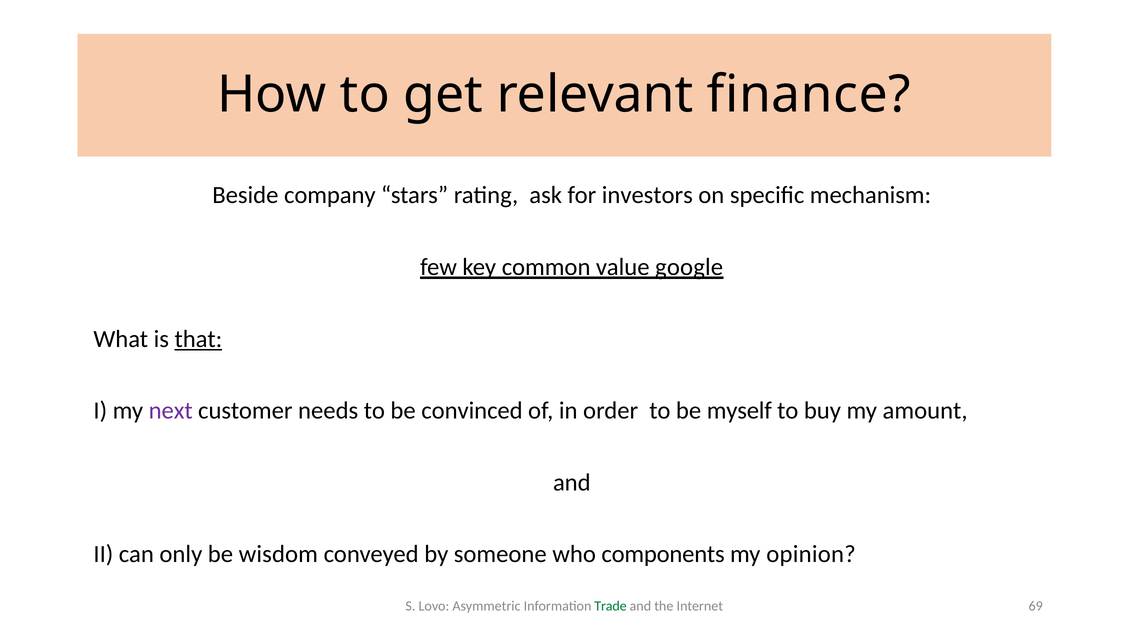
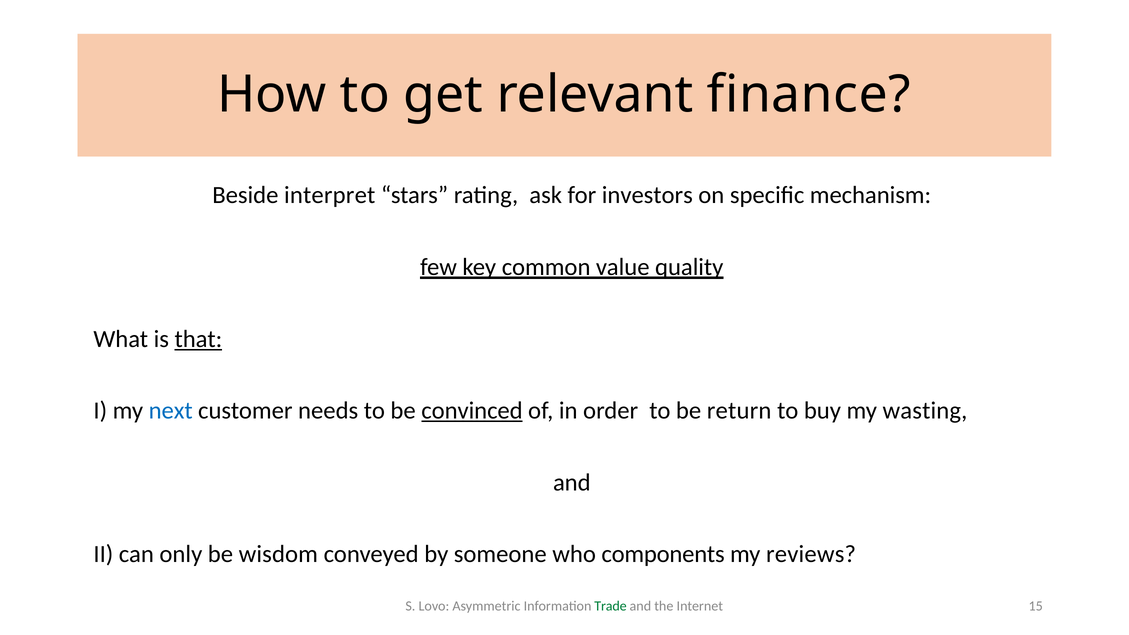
company: company -> interpret (330, 195)
google: google -> quality (689, 267)
next colour: purple -> blue (171, 411)
convinced underline: none -> present (472, 411)
myself: myself -> return (739, 411)
amount: amount -> wasting (925, 411)
opinion: opinion -> reviews (811, 554)
69: 69 -> 15 (1036, 606)
